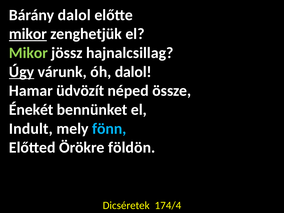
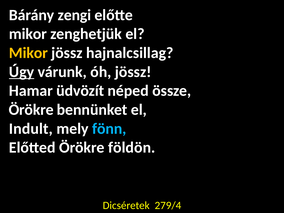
Bárány dalol: dalol -> zengi (74, 15)
mikor underline: present -> none (28, 34)
Mikor colour: light green -> yellow (28, 53)
óh dalol: dalol -> jössz (133, 72)
Énekét: Énekét -> Örökre (31, 110)
174/4: 174/4 -> 279/4 (168, 206)
